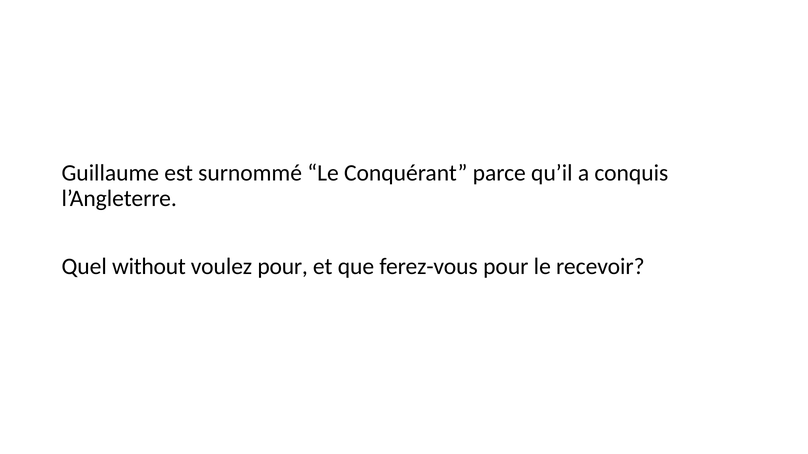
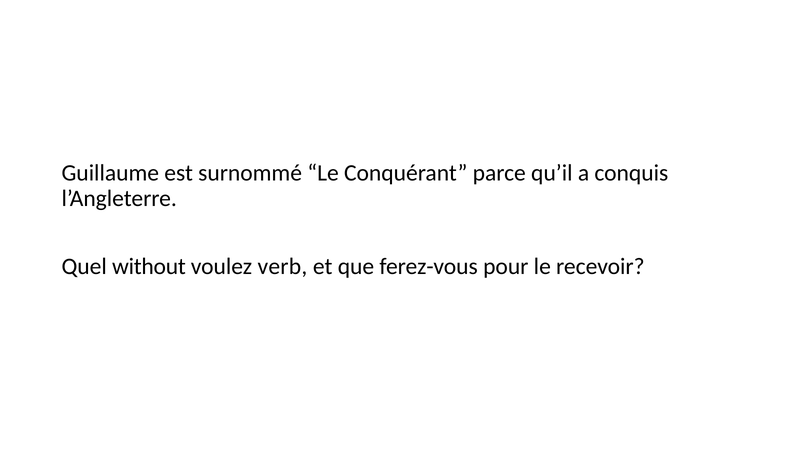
voulez pour: pour -> verb (282, 267)
